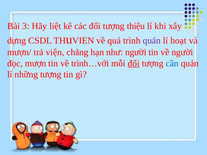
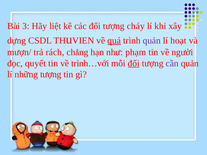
thiệu: thiệu -> cháy (136, 26)
quá underline: none -> present (114, 41)
viện: viện -> rách (55, 52)
như người: người -> phạm (136, 52)
mượn: mượn -> quyết (36, 63)
cần colour: blue -> purple (172, 63)
